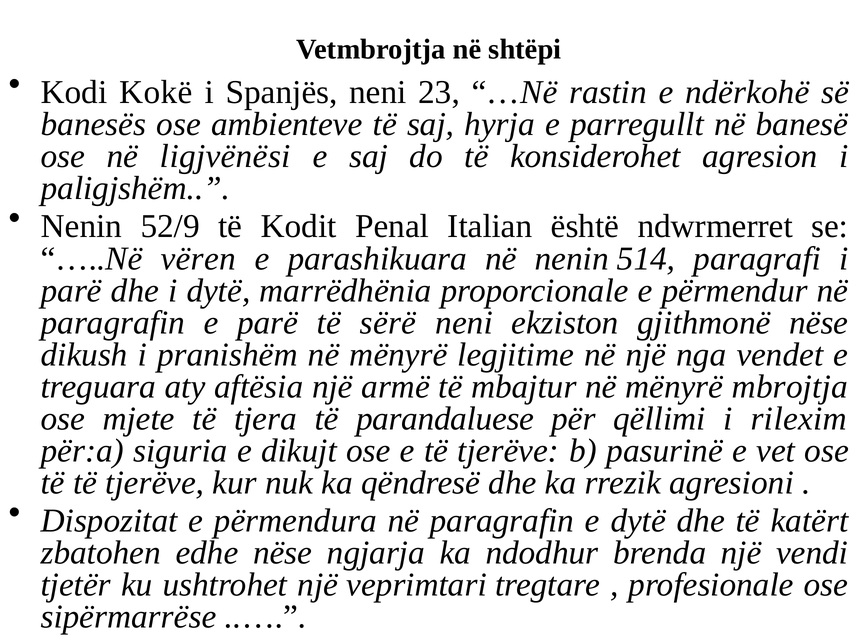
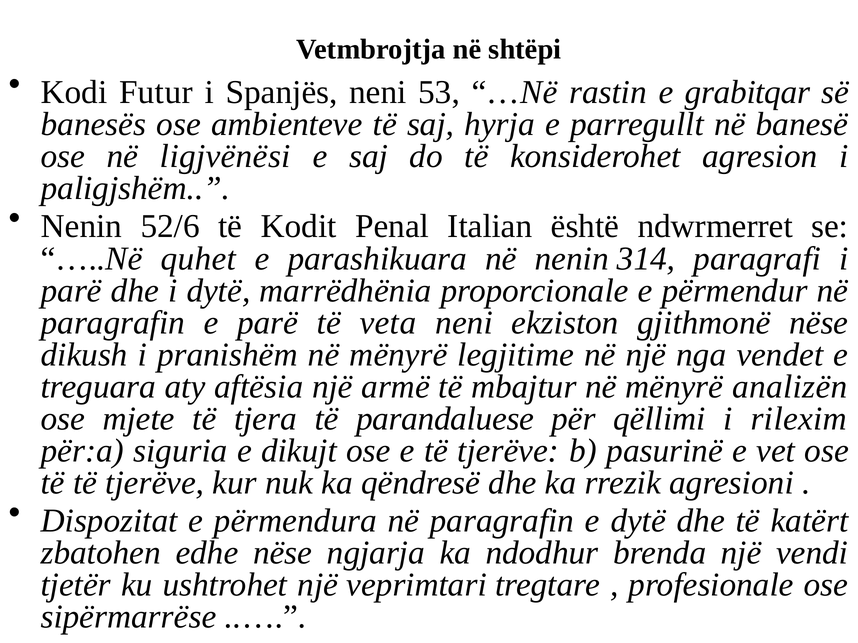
Kokë: Kokë -> Futur (156, 92)
23: 23 -> 53 (439, 92)
ndërkohë: ndërkohë -> grabitqar (747, 92)
52/9: 52/9 -> 52/6 (170, 227)
vëren: vëren -> quhet (198, 259)
514: 514 -> 314 (646, 259)
sërë: sërë -> veta (388, 323)
mbrojtja: mbrojtja -> analizën (790, 387)
